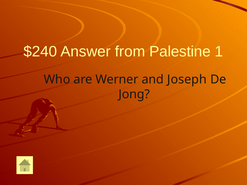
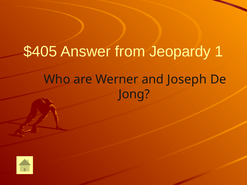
$240: $240 -> $405 (40, 52)
Palestine: Palestine -> Jeopardy (180, 52)
